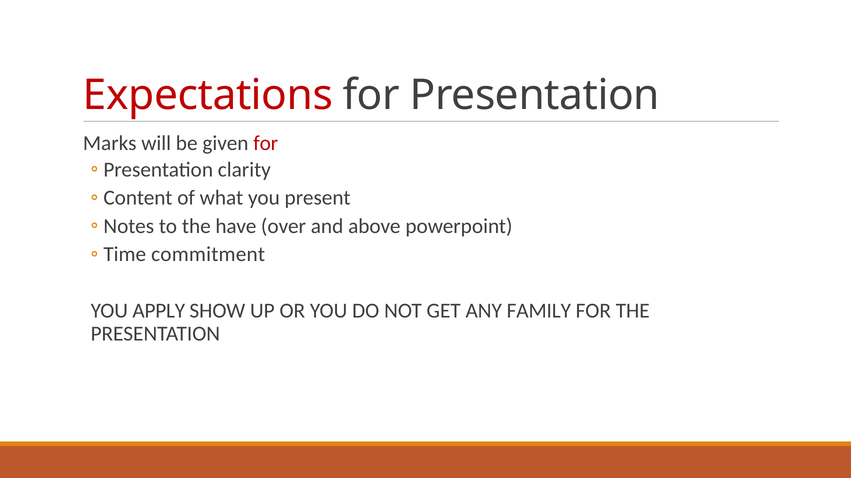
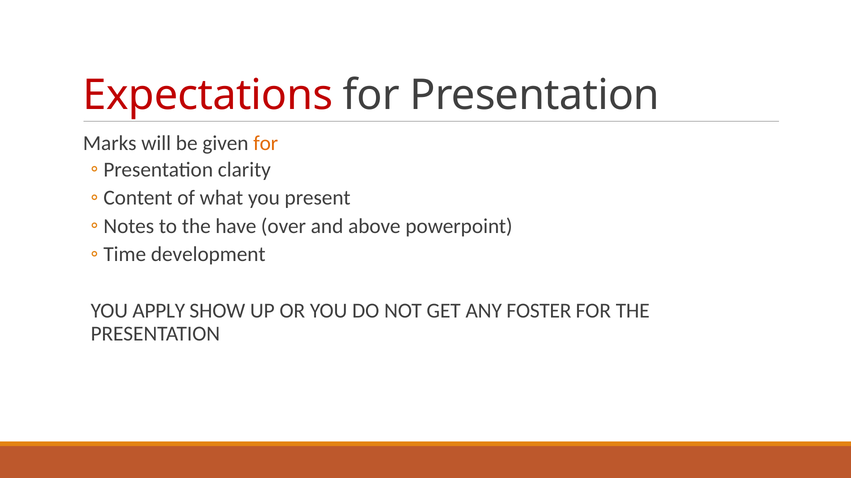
for colour: red -> orange (266, 143)
commitment: commitment -> development (208, 255)
FAMILY: FAMILY -> FOSTER (539, 311)
